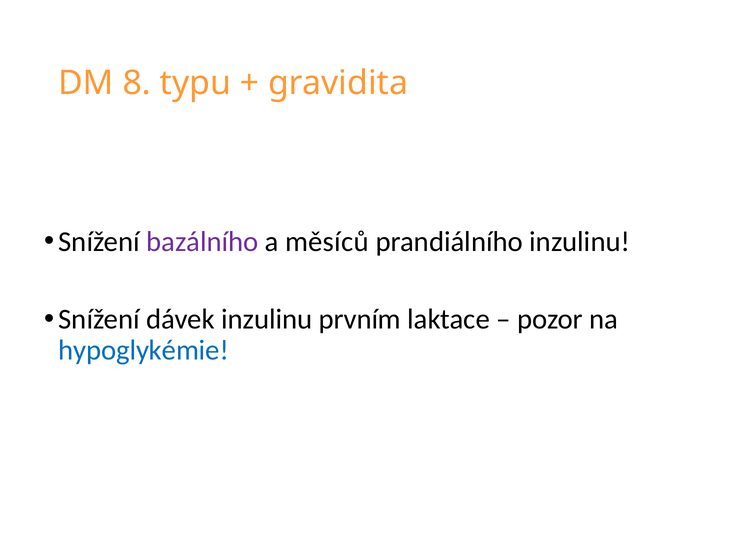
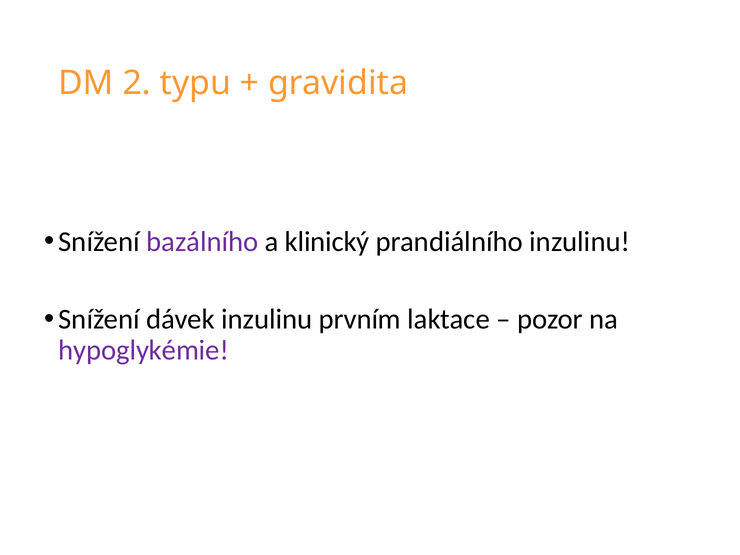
8: 8 -> 2 (137, 83)
měsíců: měsíců -> klinický (327, 242)
hypoglykémie colour: blue -> purple (144, 350)
